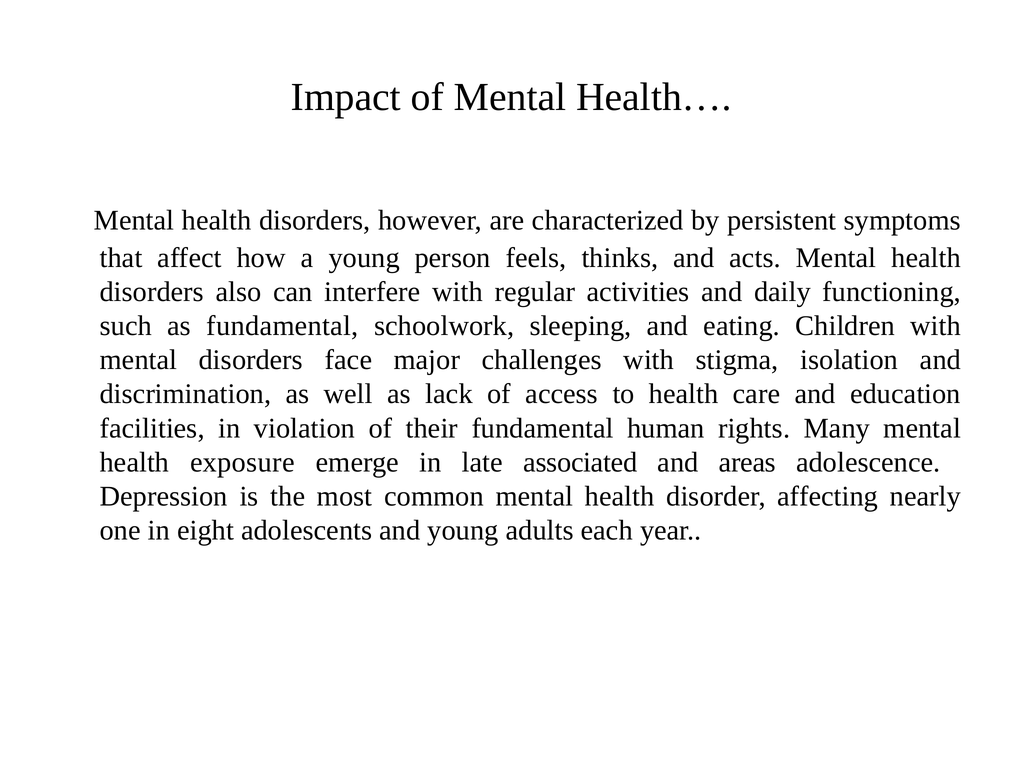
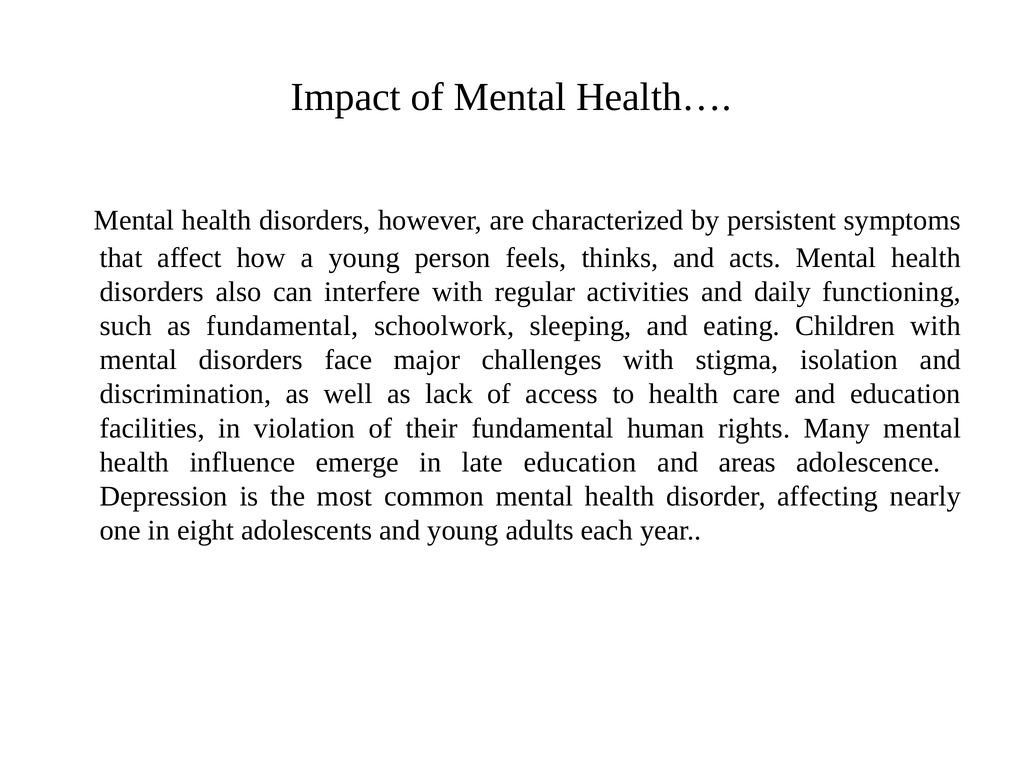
exposure: exposure -> influence (242, 462)
late associated: associated -> education (580, 462)
